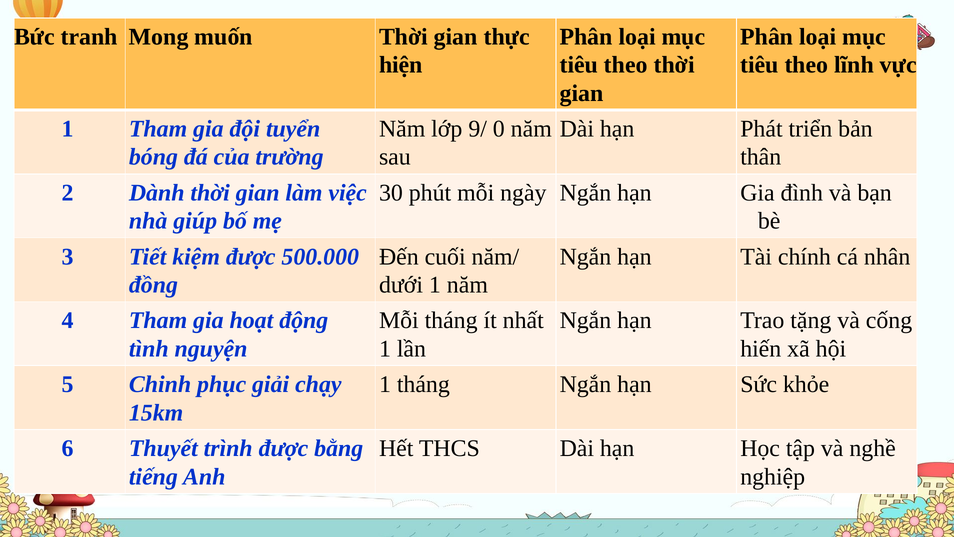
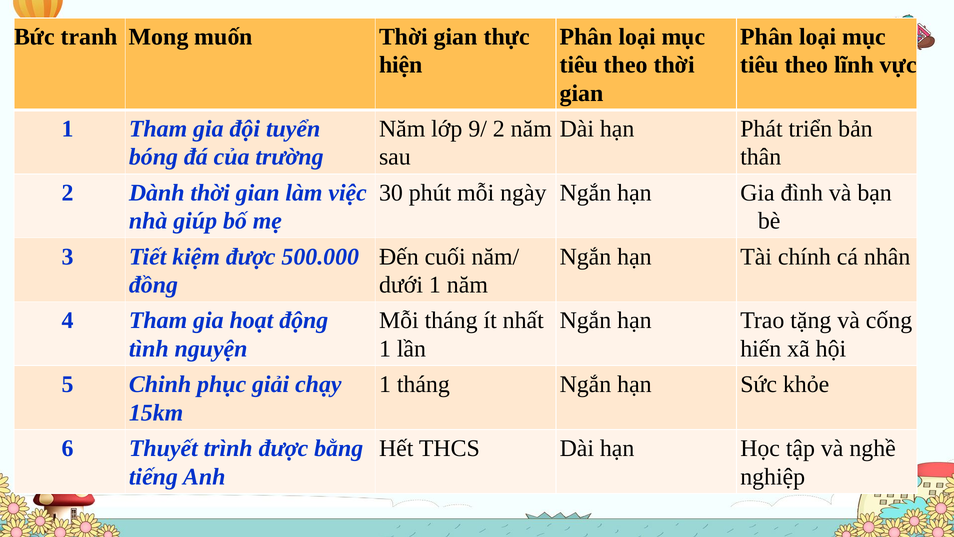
9/ 0: 0 -> 2 (499, 129)
